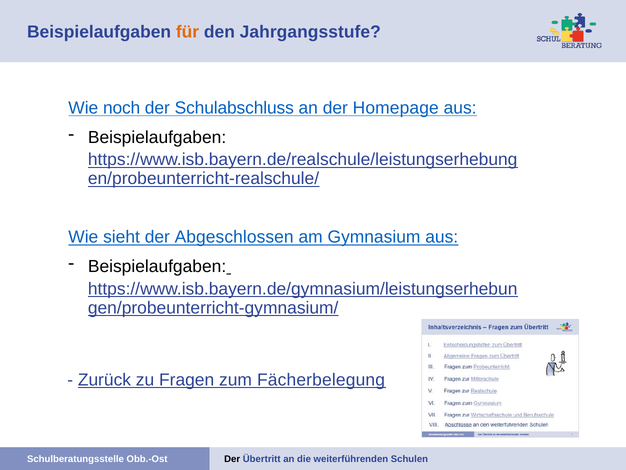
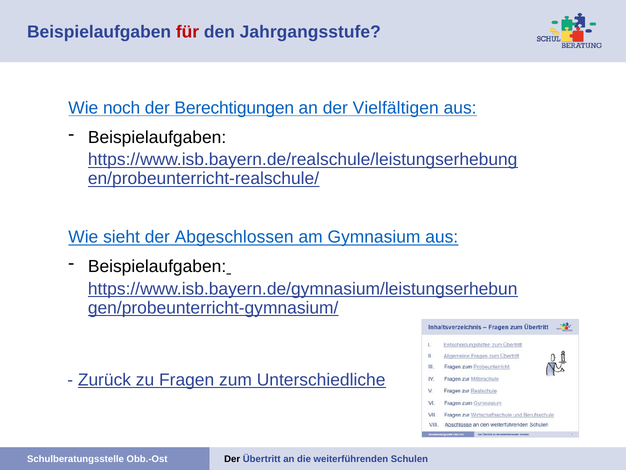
für colour: orange -> red (188, 32)
Schulabschluss: Schulabschluss -> Berechtigungen (234, 108)
Homepage: Homepage -> Vielfältigen (396, 108)
Fächerbelegung: Fächerbelegung -> Unterschiedliche (321, 379)
